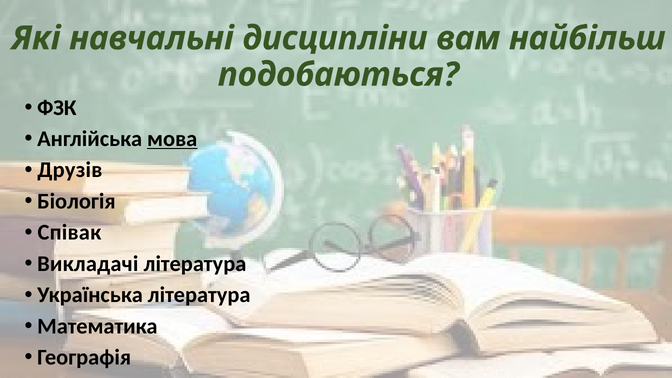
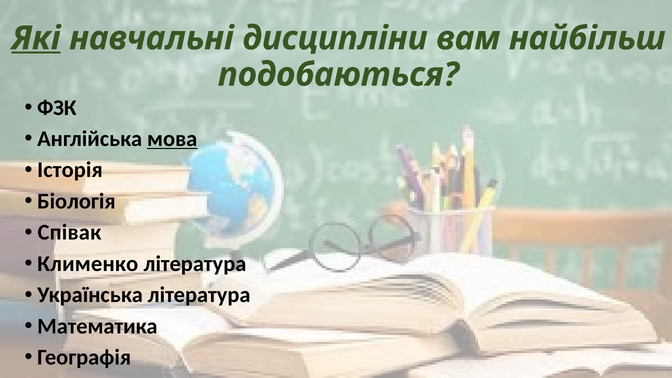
Які underline: none -> present (36, 38)
Друзів: Друзів -> Історія (70, 170)
Викладачі: Викладачі -> Клименко (88, 264)
